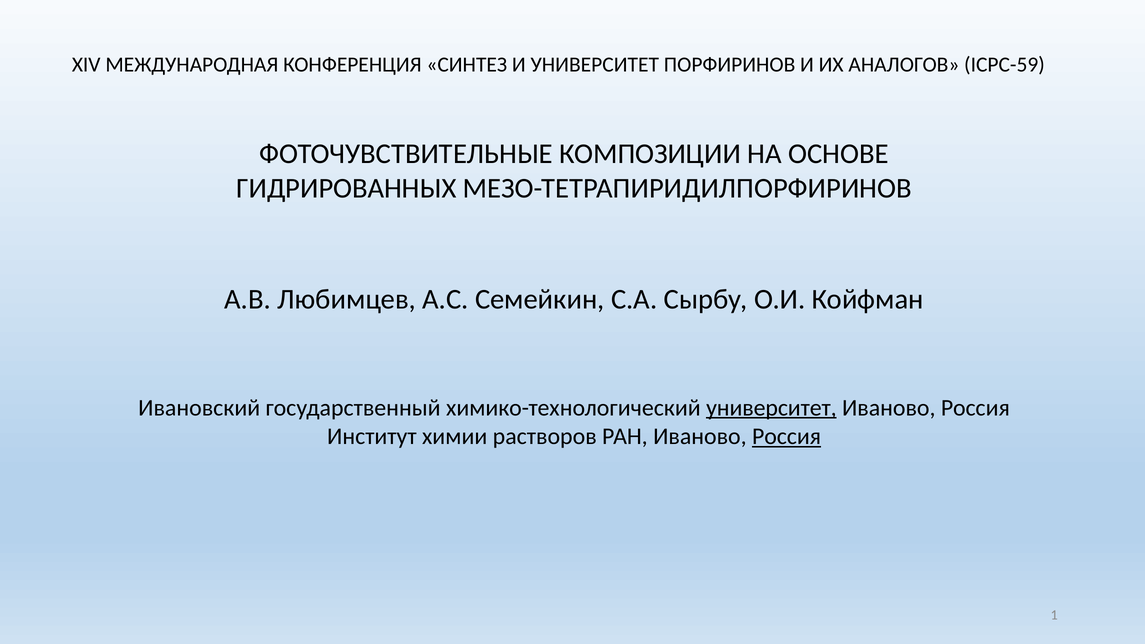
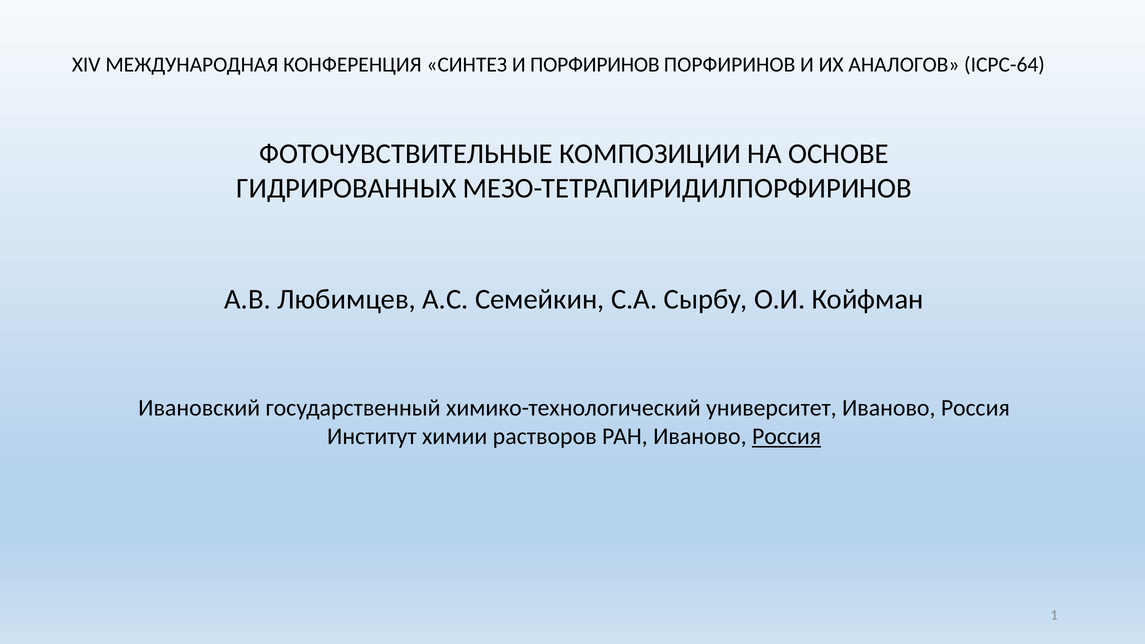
И УНИВЕРСИТЕТ: УНИВЕРСИТЕТ -> ПОРФИРИНОВ (595, 65)
ICPC-59: ICPC-59 -> ICPC-64 (1004, 65)
университет underline: present -> none (771, 408)
